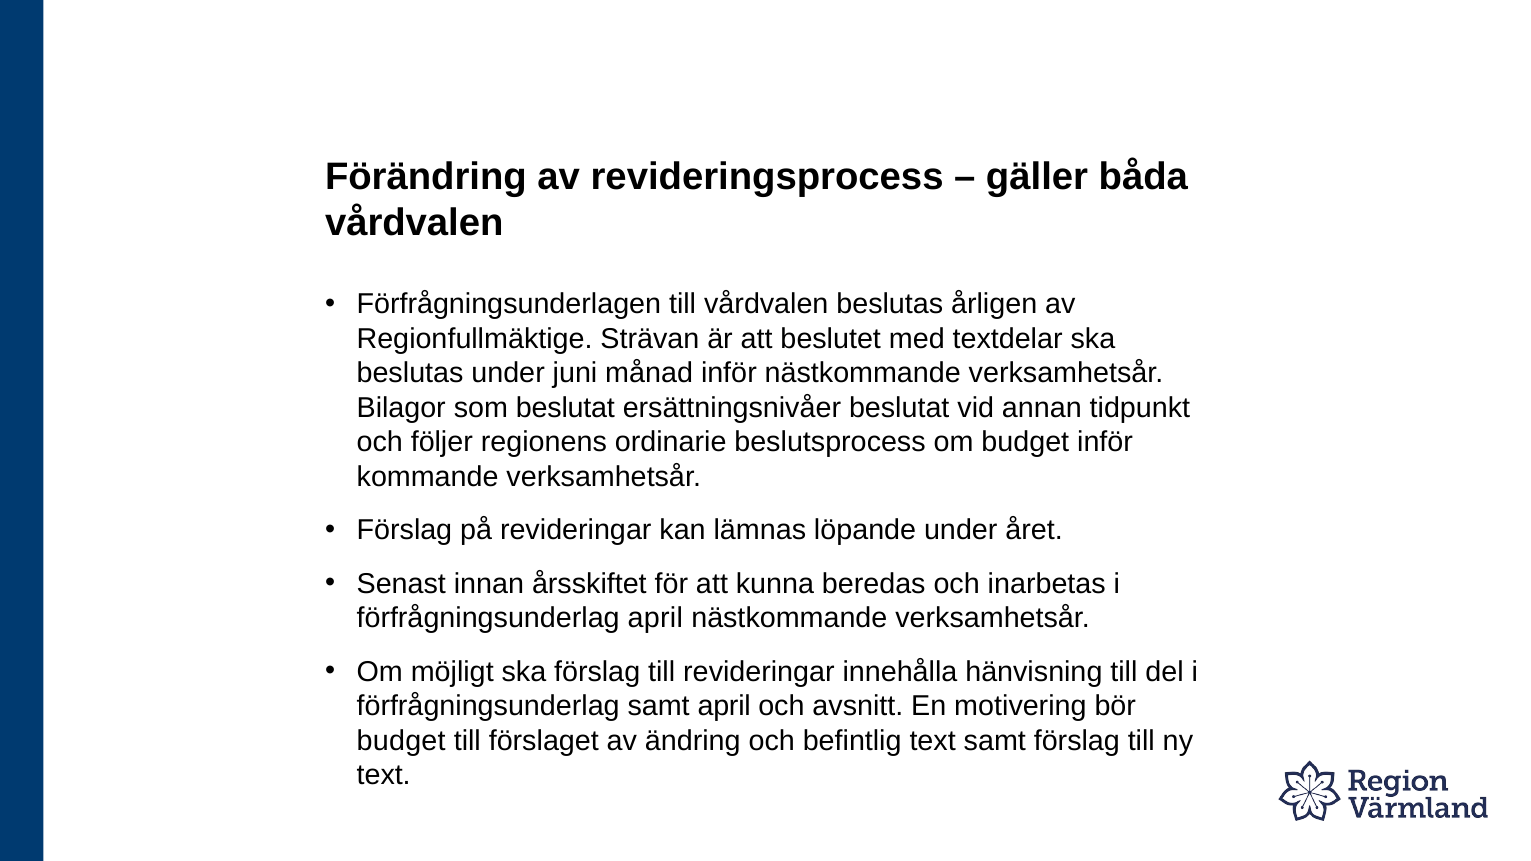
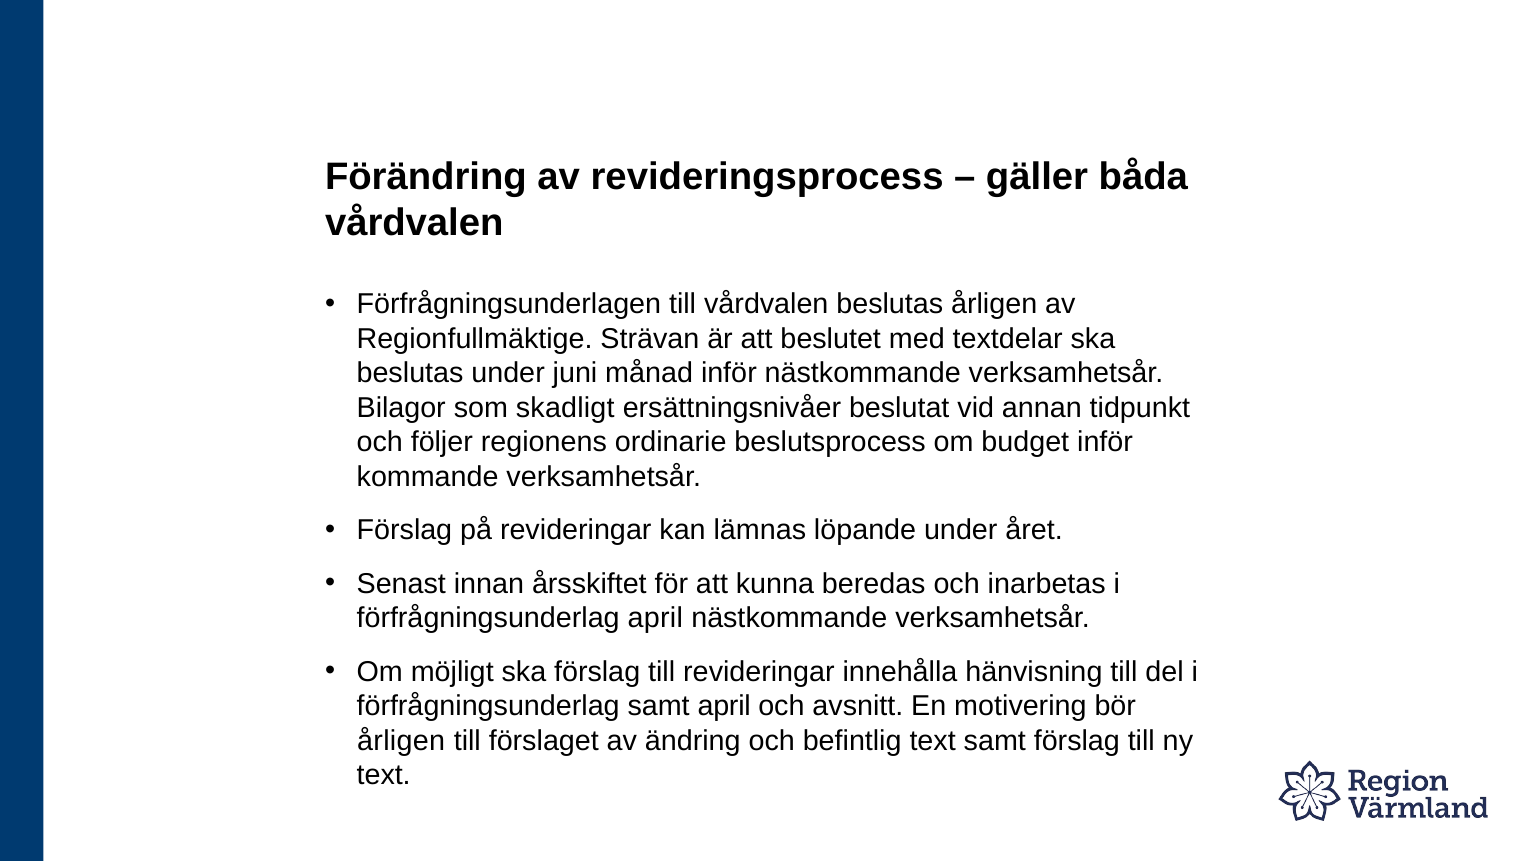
som beslutat: beslutat -> skadligt (565, 408)
budget: budget -> årligen (401, 741)
